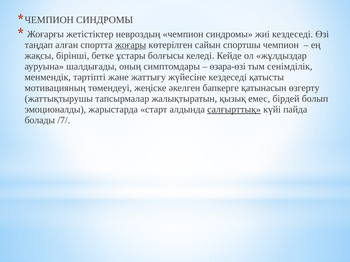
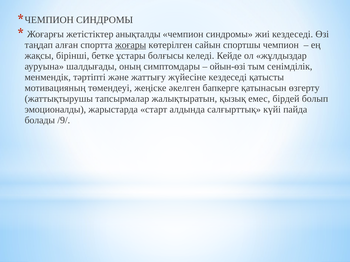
невроздың: невроздың -> анықталды (138, 34)
өзара-өзі: өзара-өзі -> ойын-өзі (228, 67)
салғырттық underline: present -> none (234, 110)
/7/: /7/ -> /9/ (64, 120)
